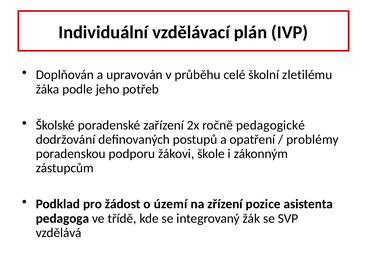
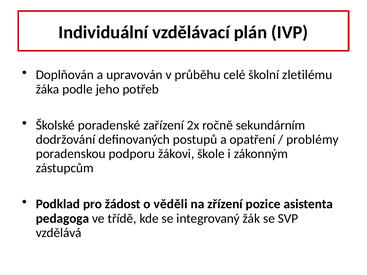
pedagogické: pedagogické -> sekundárním (271, 125)
území: území -> věděli (171, 204)
